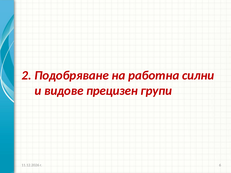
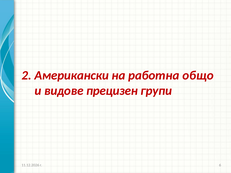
Подобряване: Подобряване -> Американски (72, 75)
силни: силни -> общо (198, 75)
